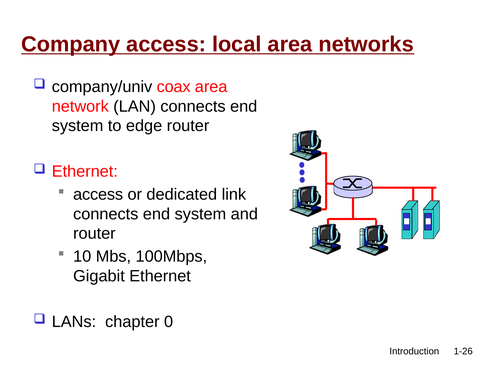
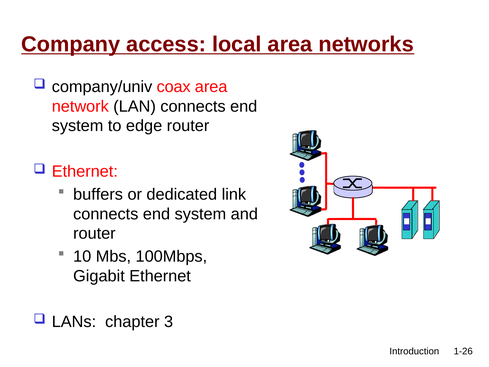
access: access -> buffers (98, 194)
0: 0 -> 3 (169, 321)
